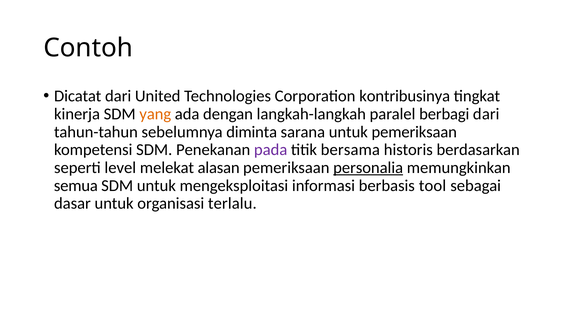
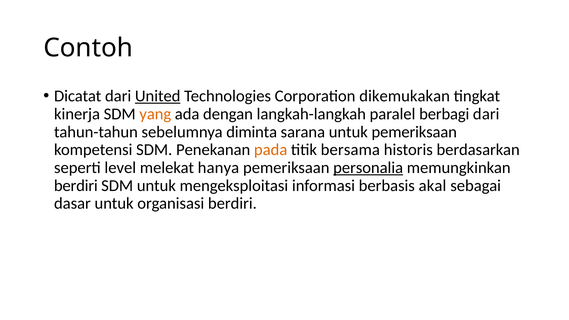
United underline: none -> present (158, 96)
kontribusinya: kontribusinya -> dikemukakan (405, 96)
pada colour: purple -> orange (271, 150)
alasan: alasan -> hanya (218, 168)
semua: semua -> berdiri (76, 186)
tool: tool -> akal (433, 186)
organisasi terlalu: terlalu -> berdiri (232, 204)
